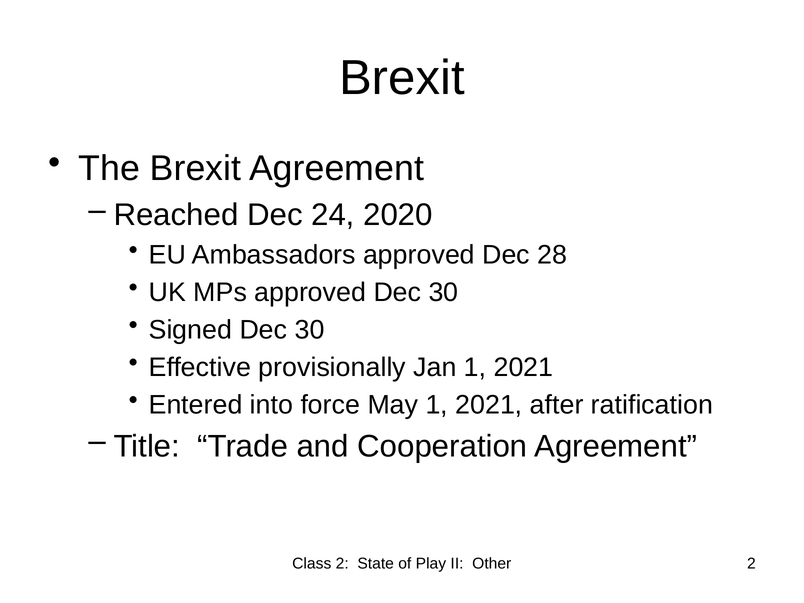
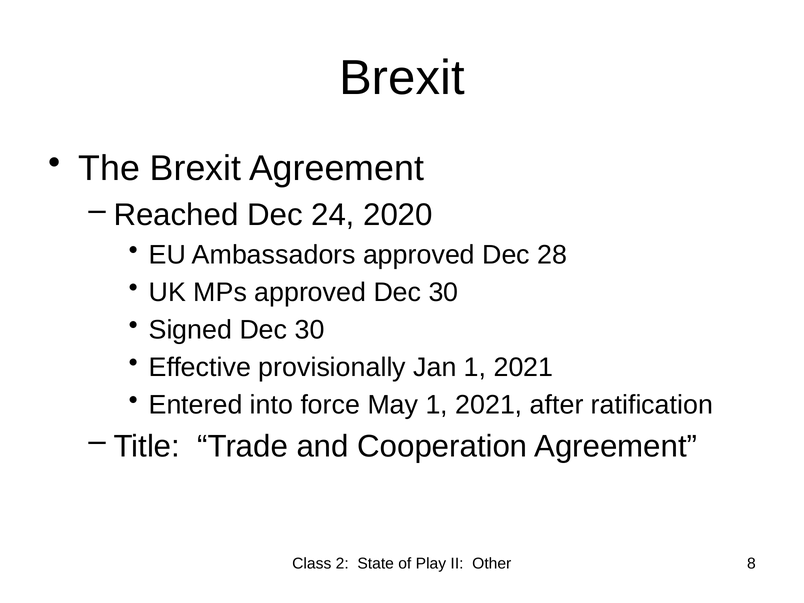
Other 2: 2 -> 8 (751, 564)
